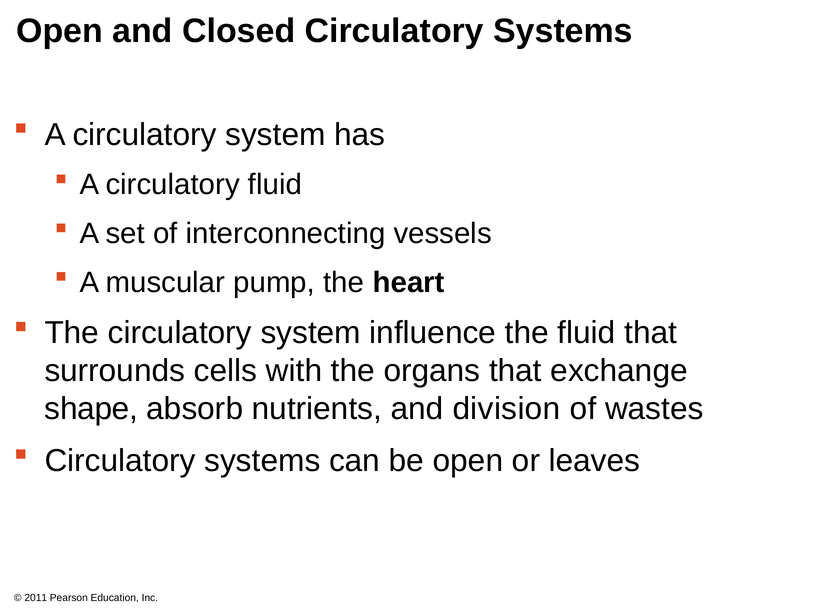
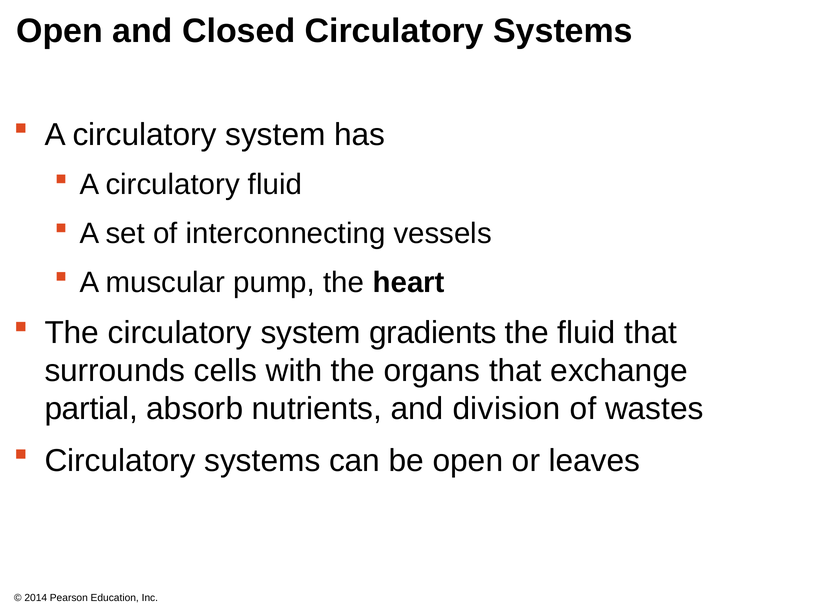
influence: influence -> gradients (433, 333)
shape: shape -> partial (91, 409)
2011: 2011 -> 2014 (36, 598)
